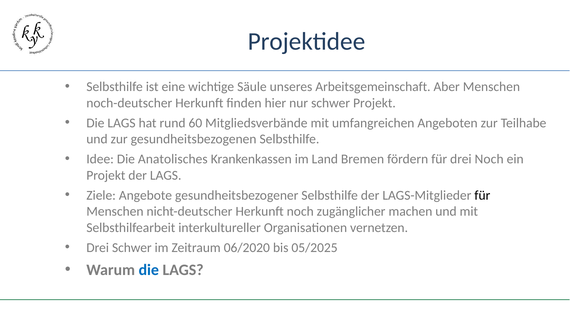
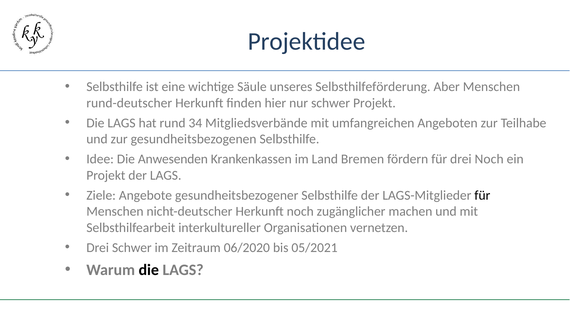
Arbeitsgemeinschaft: Arbeitsgemeinschaft -> Selbsthilfeförderung (373, 87)
noch-deutscher: noch-deutscher -> rund-deutscher (129, 103)
60: 60 -> 34 (195, 123)
Anatolisches: Anatolisches -> Anwesenden (173, 159)
05/2025: 05/2025 -> 05/2021 (315, 247)
die colour: blue -> black (149, 269)
